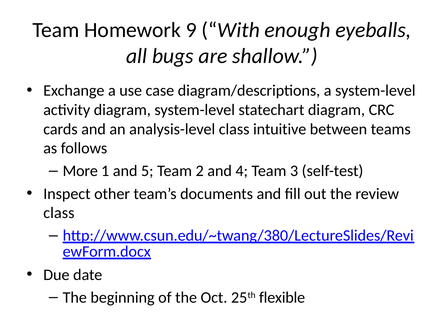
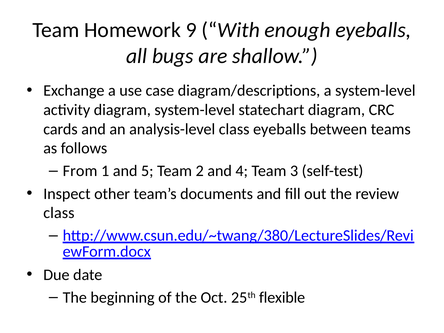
class intuitive: intuitive -> eyeballs (280, 129)
More: More -> From (80, 171)
